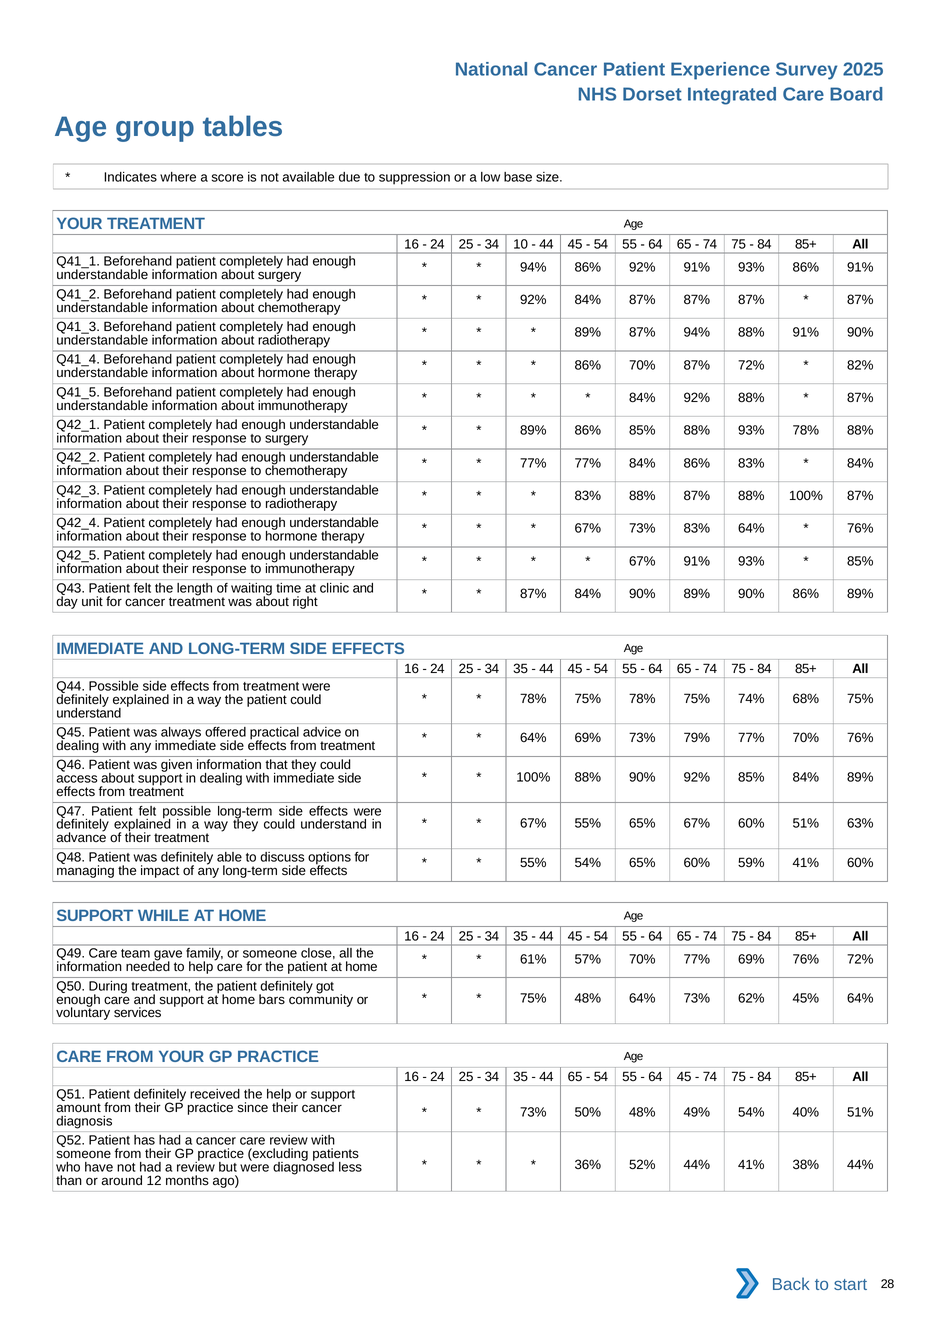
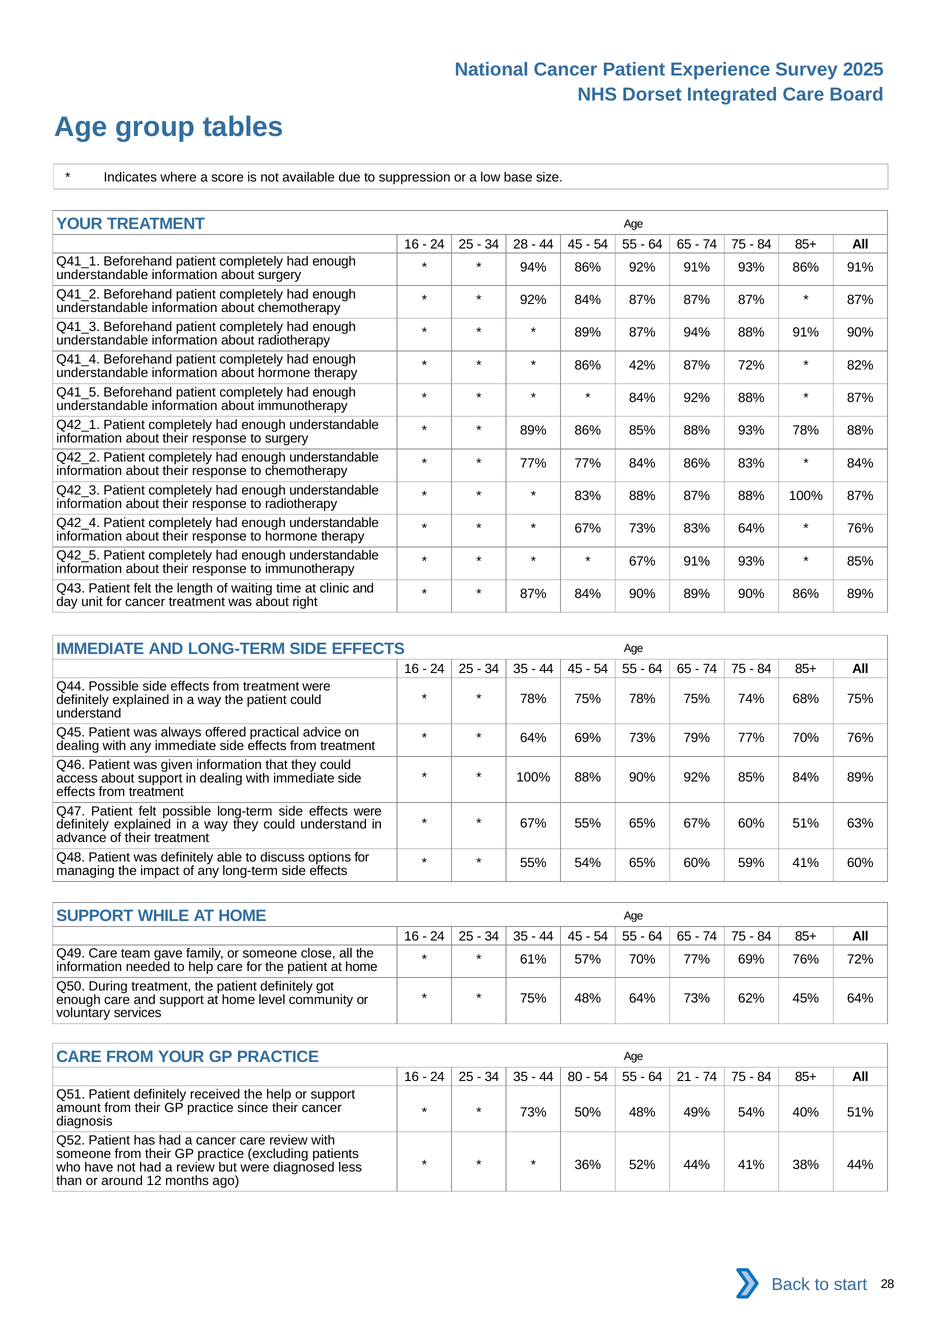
34 10: 10 -> 28 (521, 244)
86% 70%: 70% -> 42% (642, 365)
bars: bars -> level (272, 1000)
44 65: 65 -> 80 (575, 1077)
64 45: 45 -> 21 (684, 1077)
